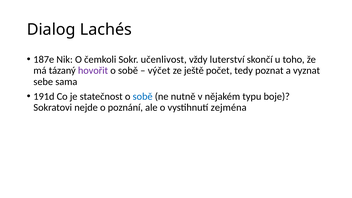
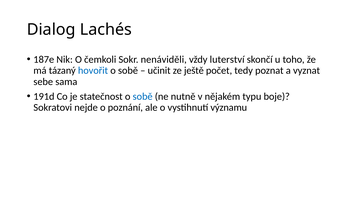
učenlivost: učenlivost -> nenáviděli (164, 59)
hovořit colour: purple -> blue (93, 71)
výčet: výčet -> učinit (159, 71)
zejména: zejména -> významu (229, 107)
